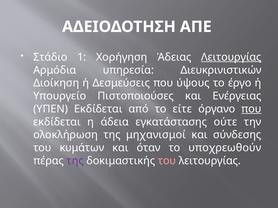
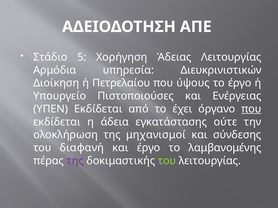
1: 1 -> 5 (82, 57)
Λειτουργίας underline: present -> none (231, 57)
Δεσμεύσεις: Δεσμεύσεις -> Πετρελαίου (121, 83)
είτε: είτε -> έχει (182, 109)
κυμάτων: κυμάτων -> διαφανή (82, 148)
και όταν: όταν -> έργο (149, 148)
υποχρεωθούν: υποχρεωθούν -> λαμβανομένης (225, 148)
του colour: pink -> light green (167, 161)
